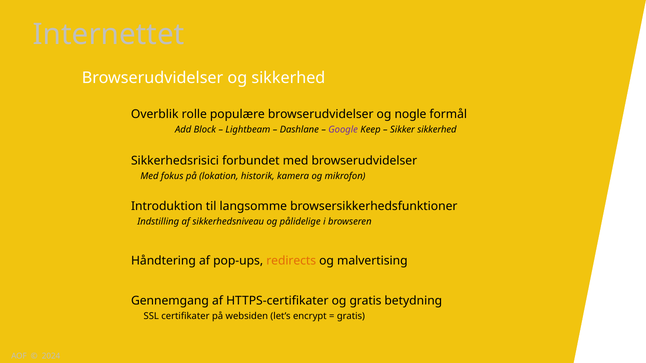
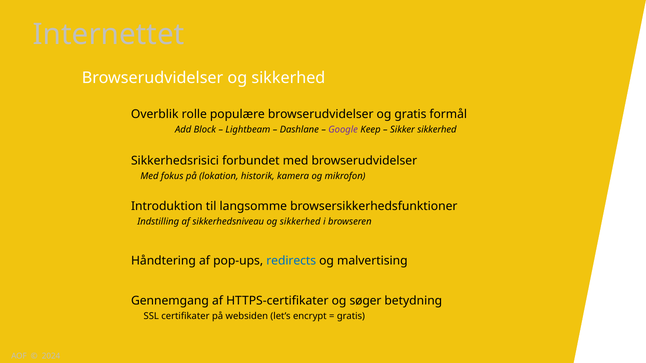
og nogle: nogle -> gratis (410, 114)
sikkerhedsniveau og pålidelige: pålidelige -> sikkerhed (300, 222)
redirects colour: orange -> blue (291, 261)
og gratis: gratis -> søger (365, 301)
